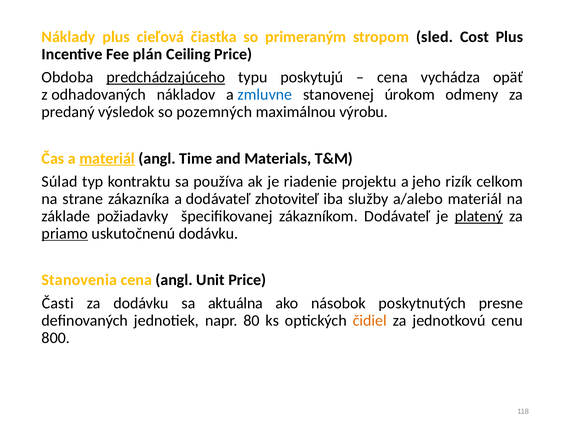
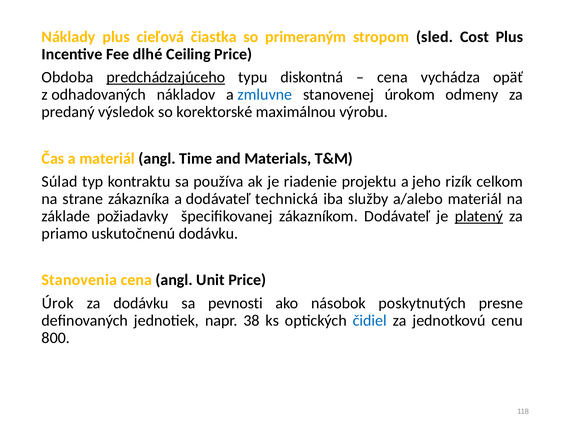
plán: plán -> dlhé (148, 54)
poskytujú: poskytujú -> diskontná (312, 77)
pozemných: pozemných -> korektorské (214, 112)
materiál underline: present -> none (107, 158)
zhotoviteľ: zhotoviteľ -> technická (287, 199)
priamo underline: present -> none (65, 233)
Časti: Časti -> Úrok (58, 303)
aktuálna: aktuálna -> pevnosti (235, 303)
80: 80 -> 38 (251, 320)
čidiel colour: orange -> blue (370, 320)
